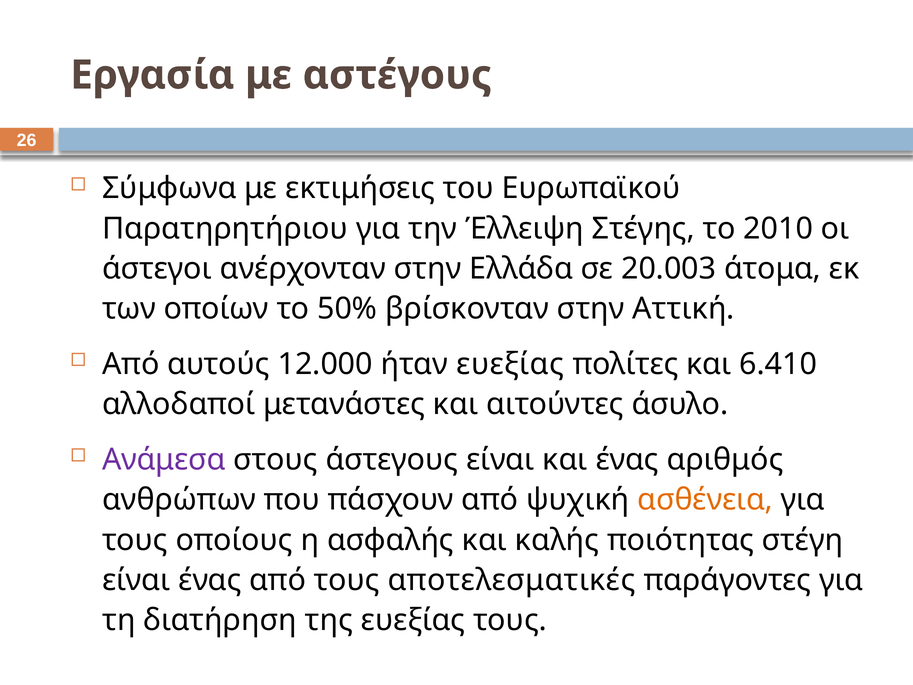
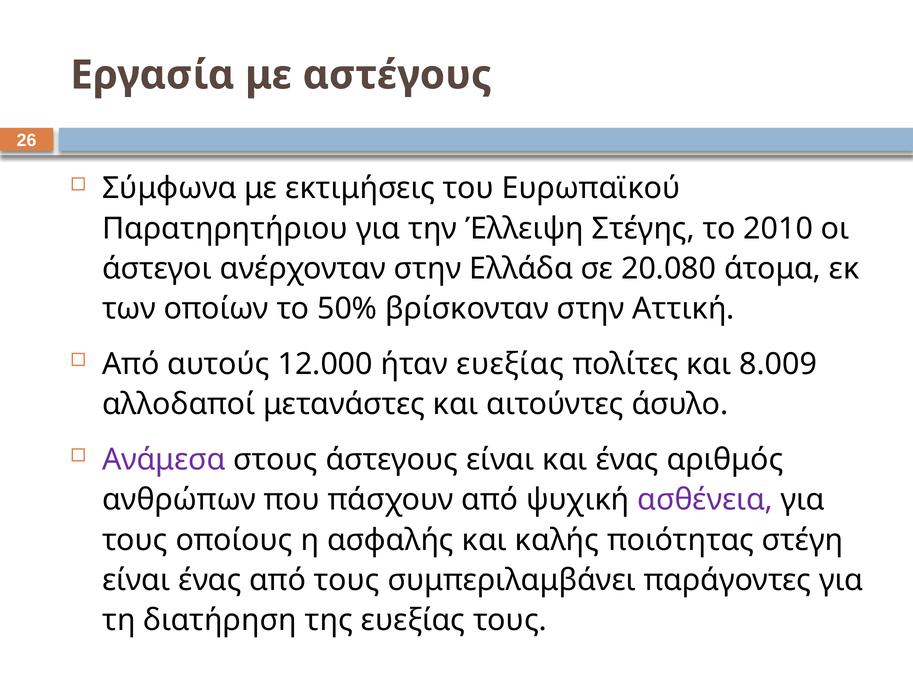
20.003: 20.003 -> 20.080 (669, 269)
6.410: 6.410 -> 8.009 (778, 364)
ασθένεια colour: orange -> purple (705, 500)
αποτελεσματικές: αποτελεσματικές -> συμπεριλαμβάνει (512, 580)
